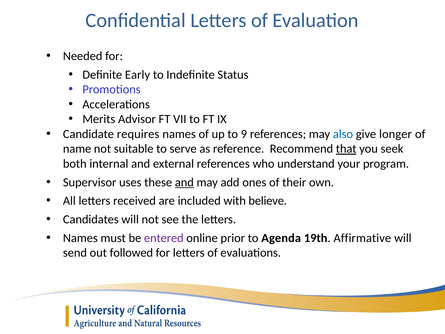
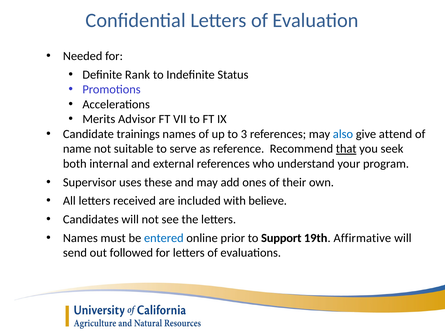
Early: Early -> Rank (138, 75)
requires: requires -> trainings (138, 134)
9: 9 -> 3 (244, 134)
longer: longer -> attend (396, 134)
and underline: present -> none (184, 182)
entered colour: purple -> blue (164, 238)
Agenda: Agenda -> Support (281, 238)
